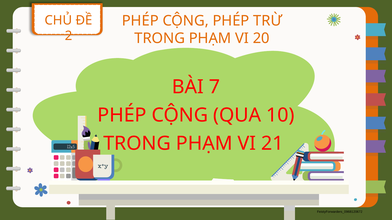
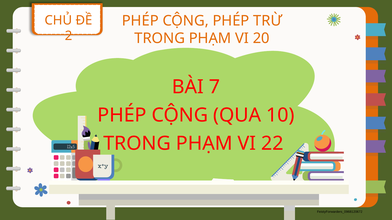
21: 21 -> 22 (272, 144)
